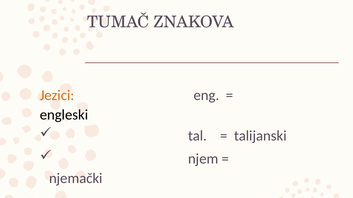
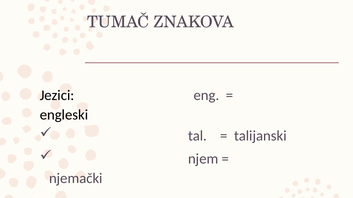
Jezici colour: orange -> black (57, 96)
